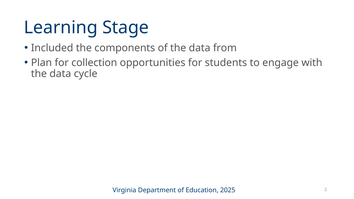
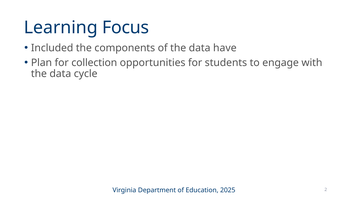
Stage: Stage -> Focus (126, 27)
from: from -> have (225, 48)
